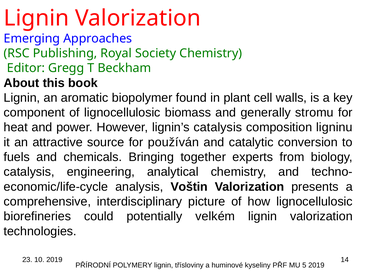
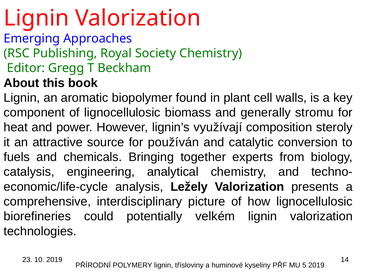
lignin’s catalysis: catalysis -> využívají (218, 128)
ligninu: ligninu -> steroly (334, 128)
Voštin: Voštin -> Ležely (189, 187)
